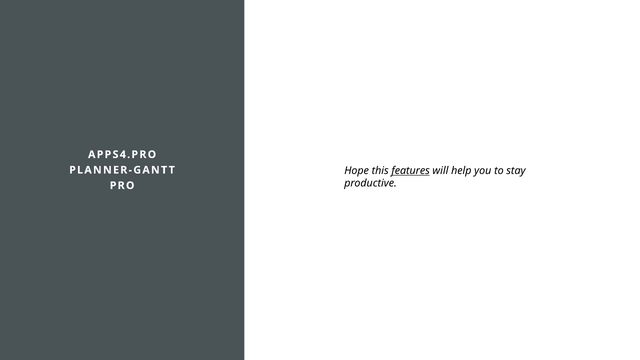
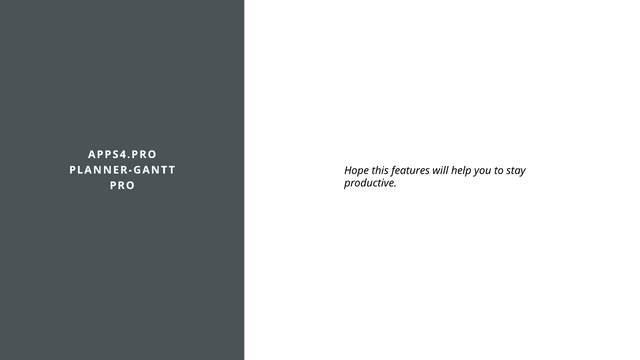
features underline: present -> none (411, 171)
